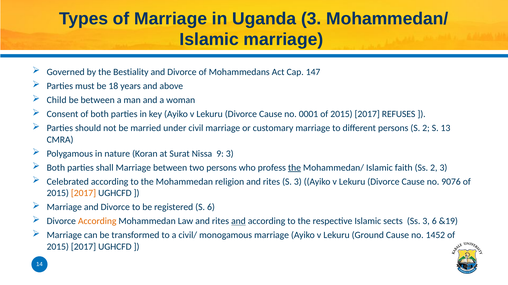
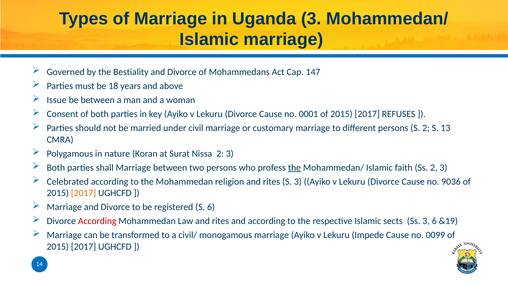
Child: Child -> Issue (57, 100)
Nissa 9: 9 -> 2 (220, 154)
9076: 9076 -> 9036 (451, 182)
According colour: orange -> red (97, 222)
and underline: present -> none (238, 222)
Ground: Ground -> Impede (368, 236)
1452: 1452 -> 0099 (435, 236)
